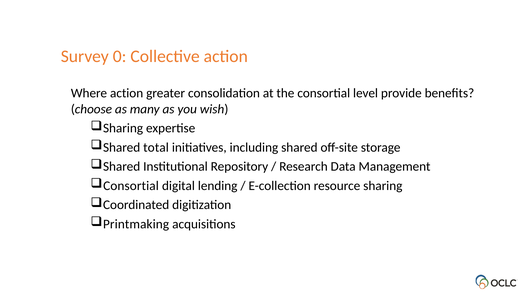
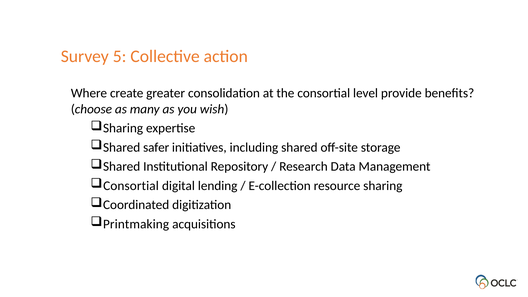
0: 0 -> 5 (120, 57)
Where action: action -> create (127, 93)
total: total -> safer (156, 147)
